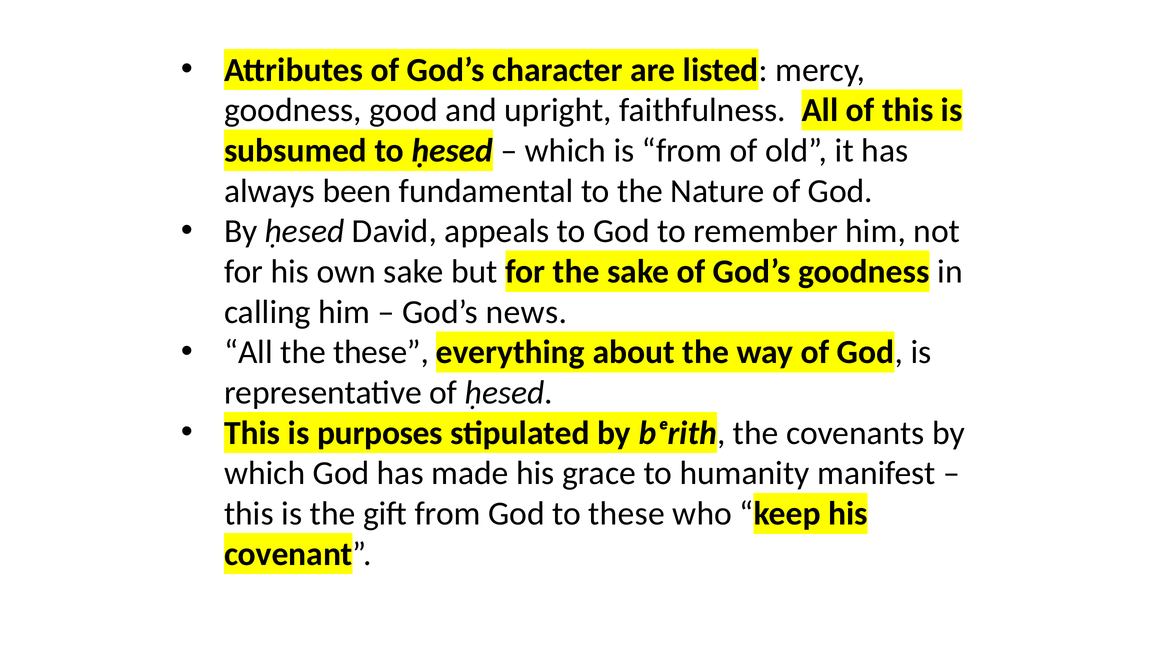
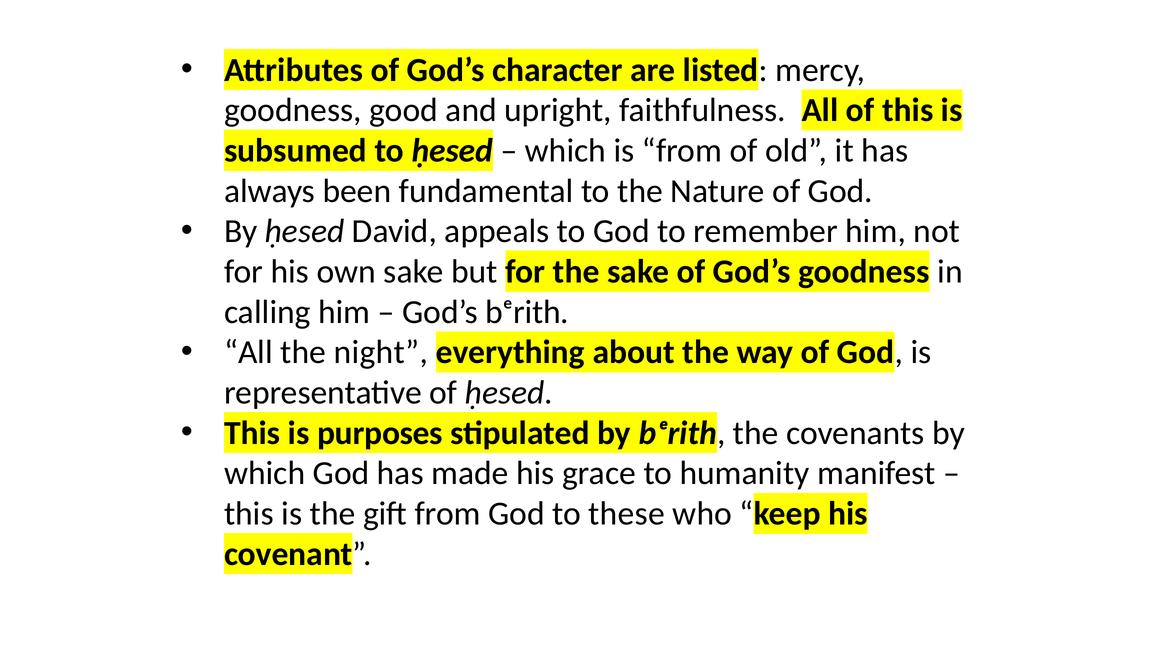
God’s news: news -> bᵉrith (527, 312)
the these: these -> night (381, 353)
